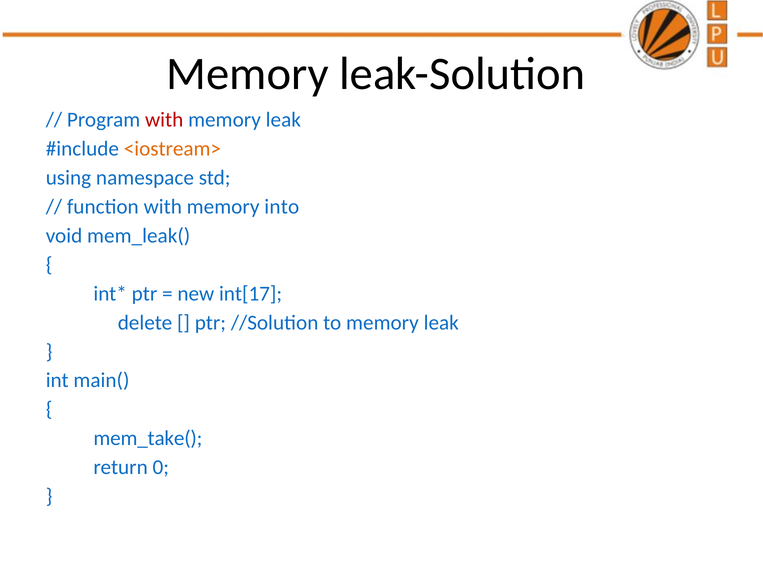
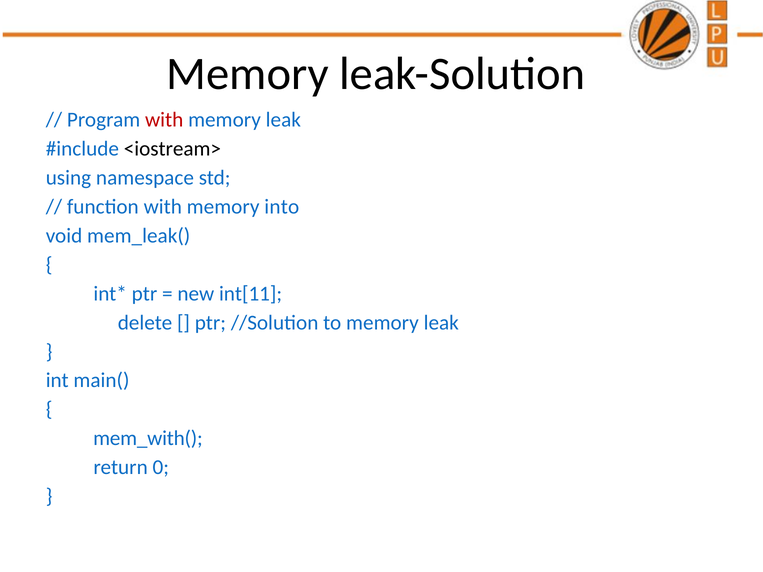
<iostream> colour: orange -> black (172, 149)
int[17: int[17 -> int[11 (251, 294)
mem_take(: mem_take( -> mem_with( (148, 439)
